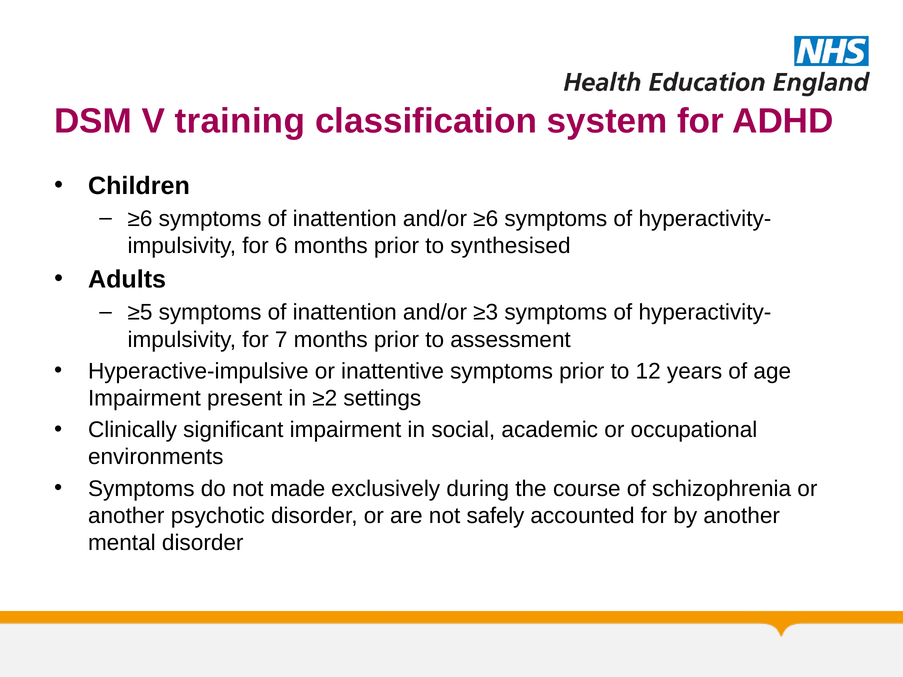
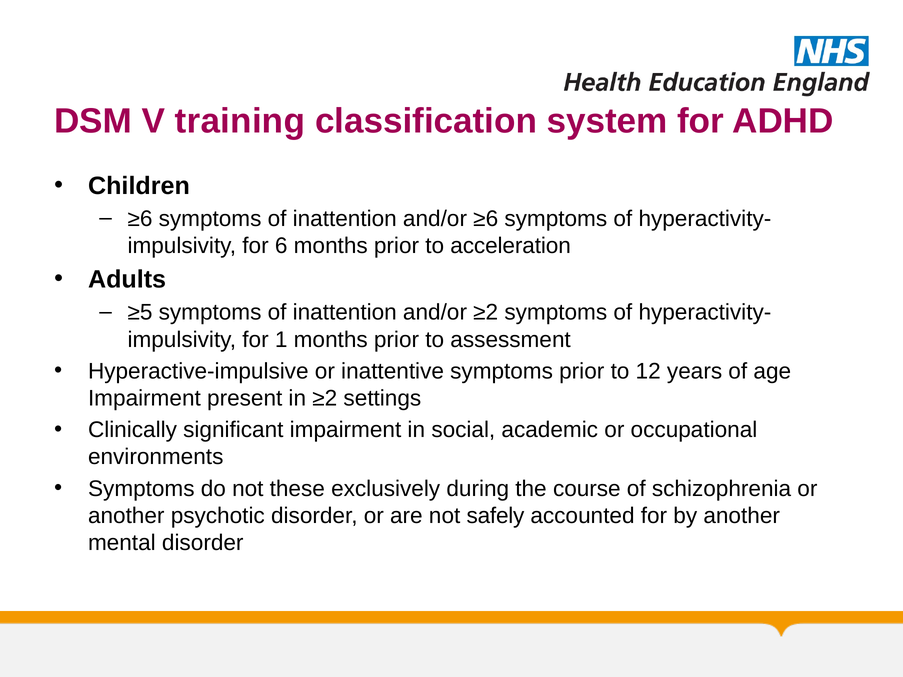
synthesised: synthesised -> acceleration (511, 246)
and/or ≥3: ≥3 -> ≥2 (486, 313)
7: 7 -> 1 (281, 340)
made: made -> these (297, 489)
